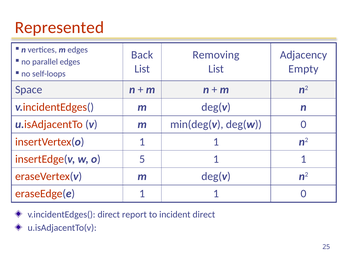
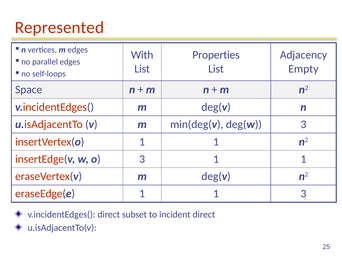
Back: Back -> With (142, 55)
Removing: Removing -> Properties (216, 55)
deg(w 0: 0 -> 3 (303, 125)
o 5: 5 -> 3 (142, 159)
1 0: 0 -> 3 (303, 194)
report: report -> subset (134, 215)
